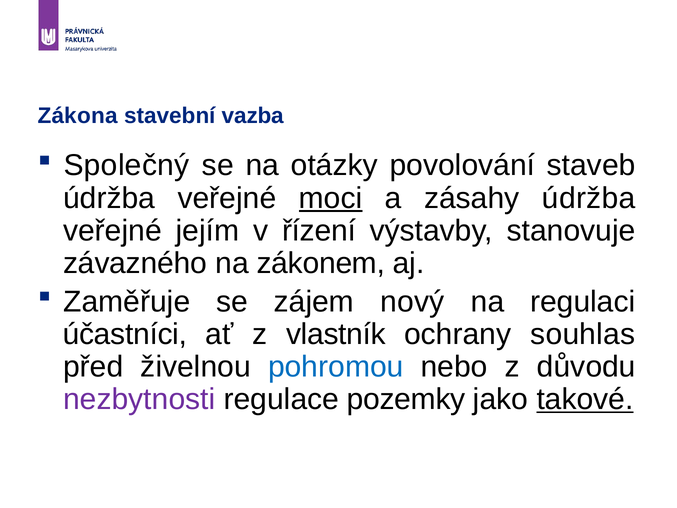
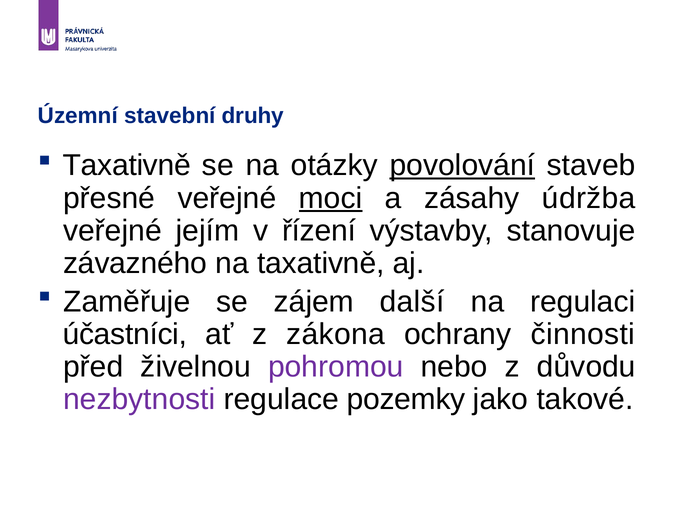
Zákona: Zákona -> Územní (78, 116)
vazba: vazba -> druhy (253, 116)
Společný: Společný -> Taxativně (127, 165)
povolování underline: none -> present (462, 165)
údržba: údržba -> přesné (109, 198)
na zákonem: zákonem -> taxativně (321, 263)
nový: nový -> další (412, 302)
vlastník: vlastník -> zákona (336, 334)
souhlas: souhlas -> činnosti (583, 334)
pohromou colour: blue -> purple (336, 367)
takové underline: present -> none (585, 399)
